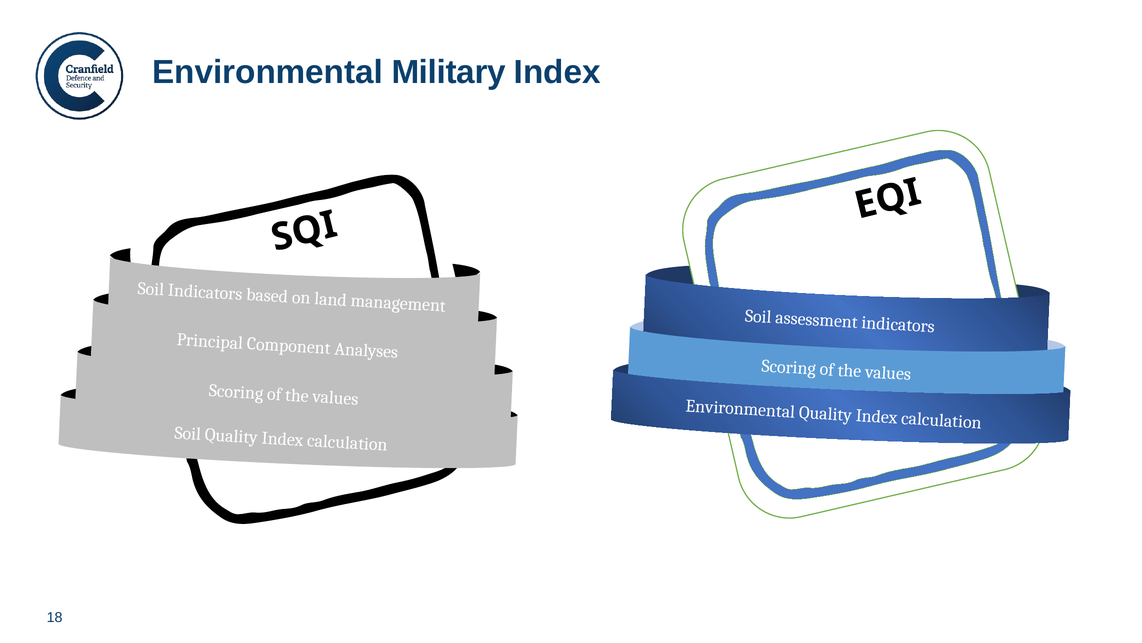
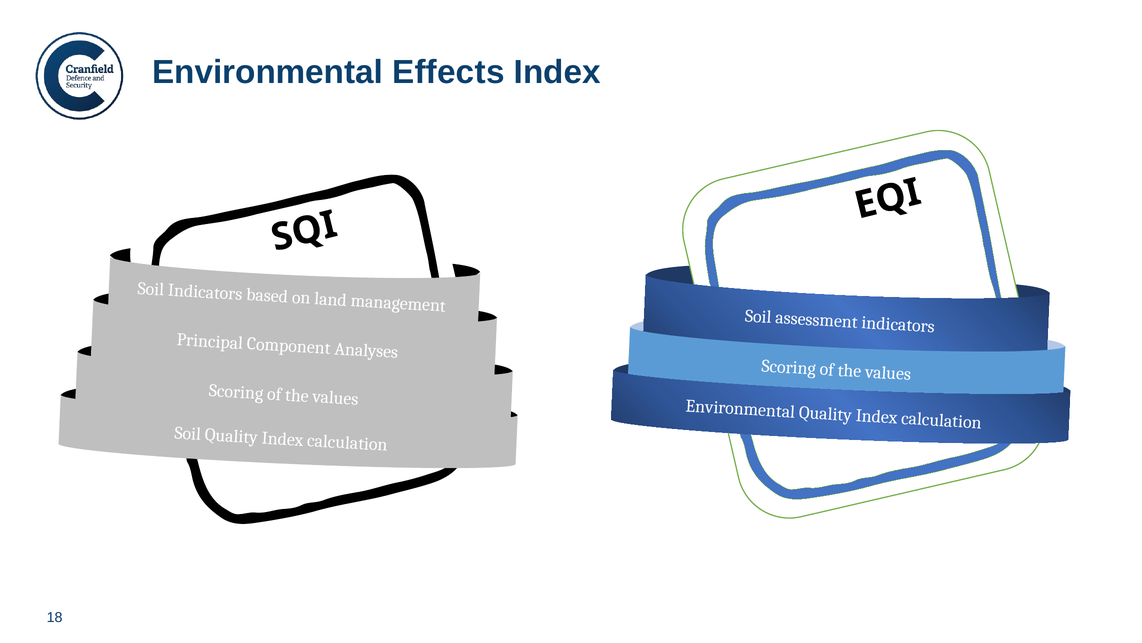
Military: Military -> Effects (448, 72)
